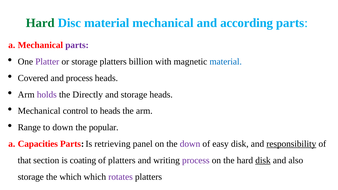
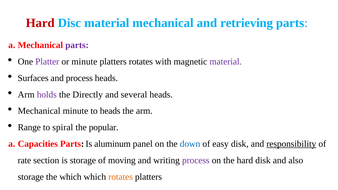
Hard colour: green -> red (40, 23)
according: according -> retrieving (247, 23)
or storage: storage -> minute (84, 62)
platters billion: billion -> rotates (141, 62)
material colour: blue -> purple (226, 62)
Covered: Covered -> Surfaces (33, 78)
and storage: storage -> several (134, 95)
Mechanical control: control -> minute (75, 111)
to down: down -> spiral (63, 127)
retrieving: retrieving -> aluminum (113, 144)
down colour: purple -> blue (190, 144)
that: that -> rate (24, 160)
is coating: coating -> storage (83, 160)
of platters: platters -> moving (122, 160)
disk underline: present -> none (263, 160)
rotates colour: purple -> orange (121, 177)
